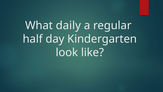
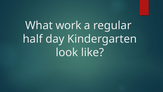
daily: daily -> work (68, 25)
